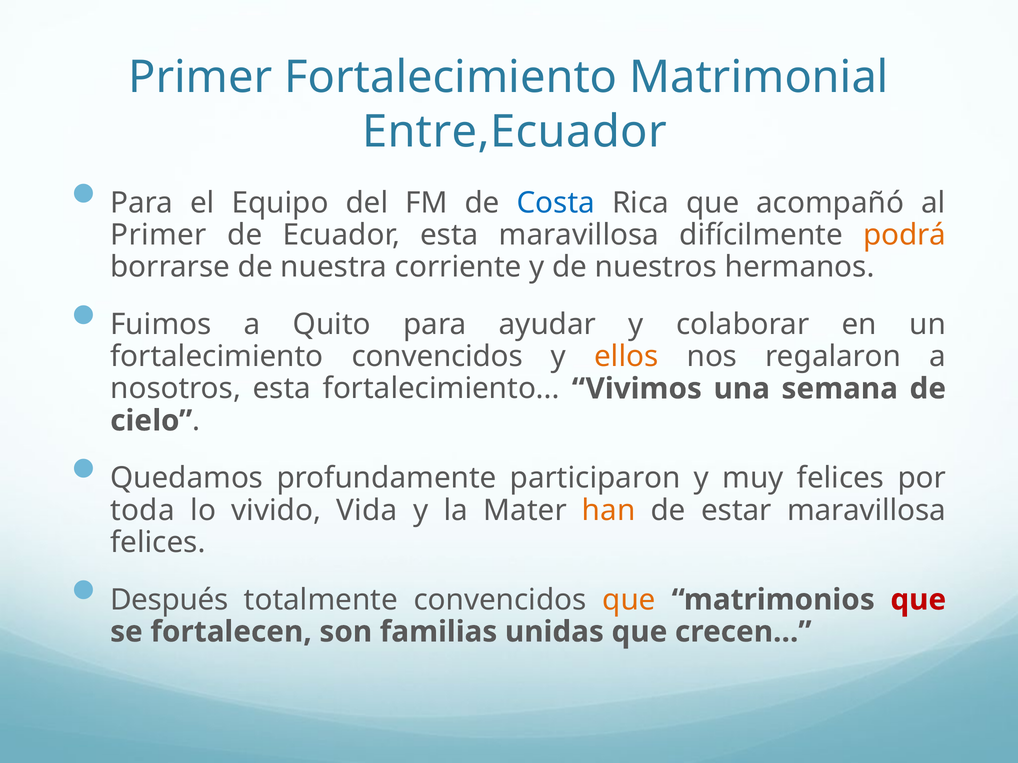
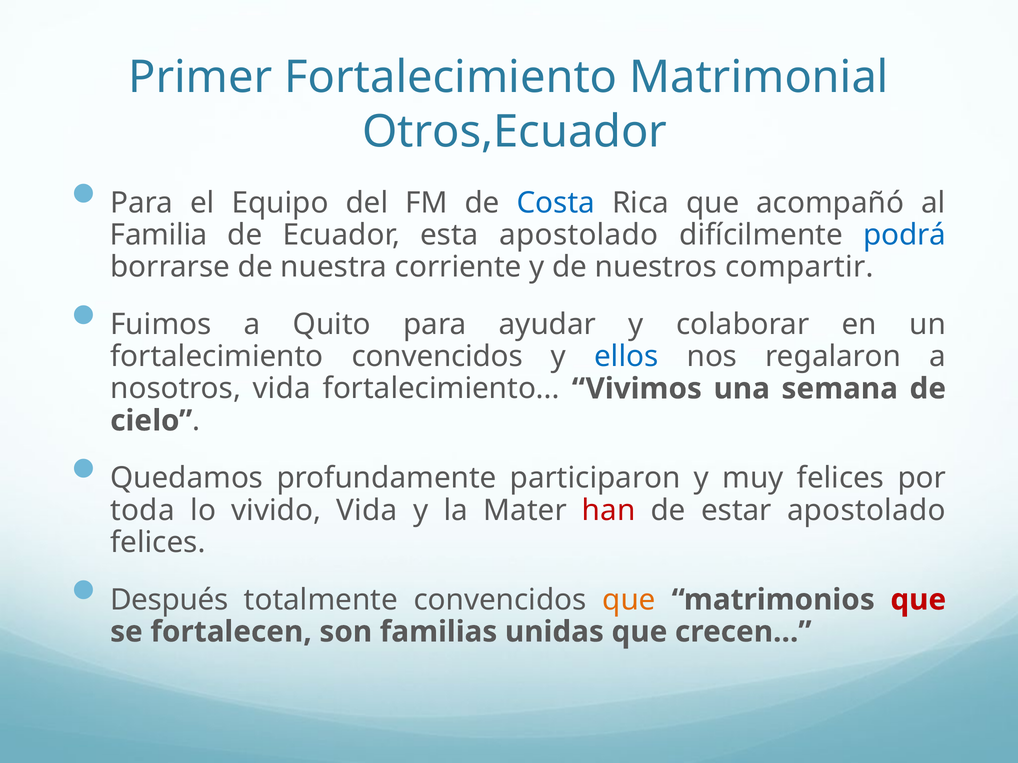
Entre,Ecuador: Entre,Ecuador -> Otros,Ecuador (515, 132)
Primer: Primer -> Familia (159, 235)
esta maravillosa: maravillosa -> apostolado (579, 235)
podrá colour: orange -> blue (905, 235)
hermanos: hermanos -> compartir (799, 267)
ellos colour: orange -> blue (626, 357)
nosotros esta: esta -> vida (282, 389)
han colour: orange -> red (609, 511)
estar maravillosa: maravillosa -> apostolado (866, 511)
